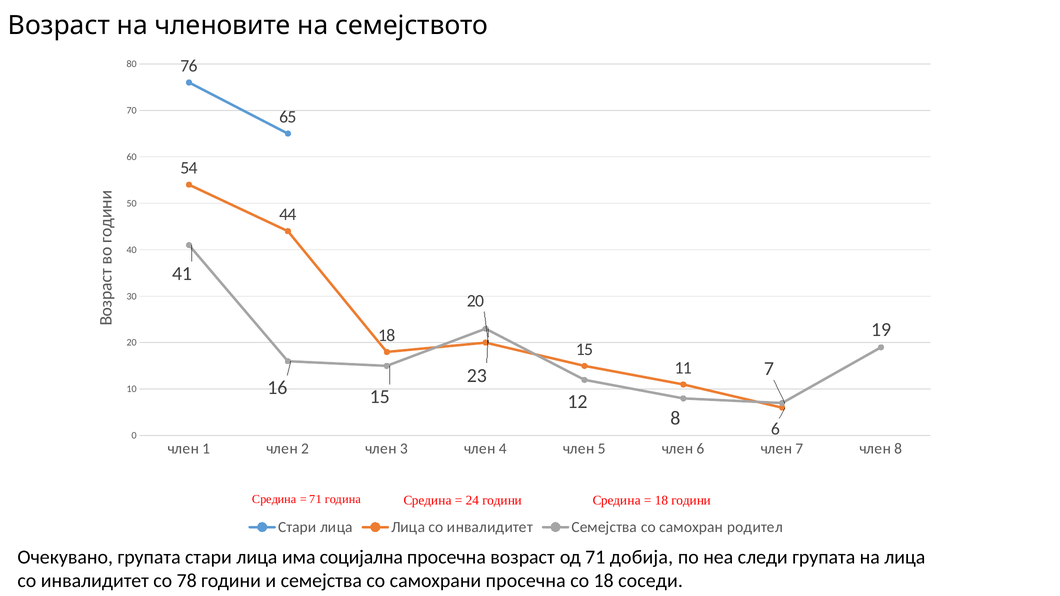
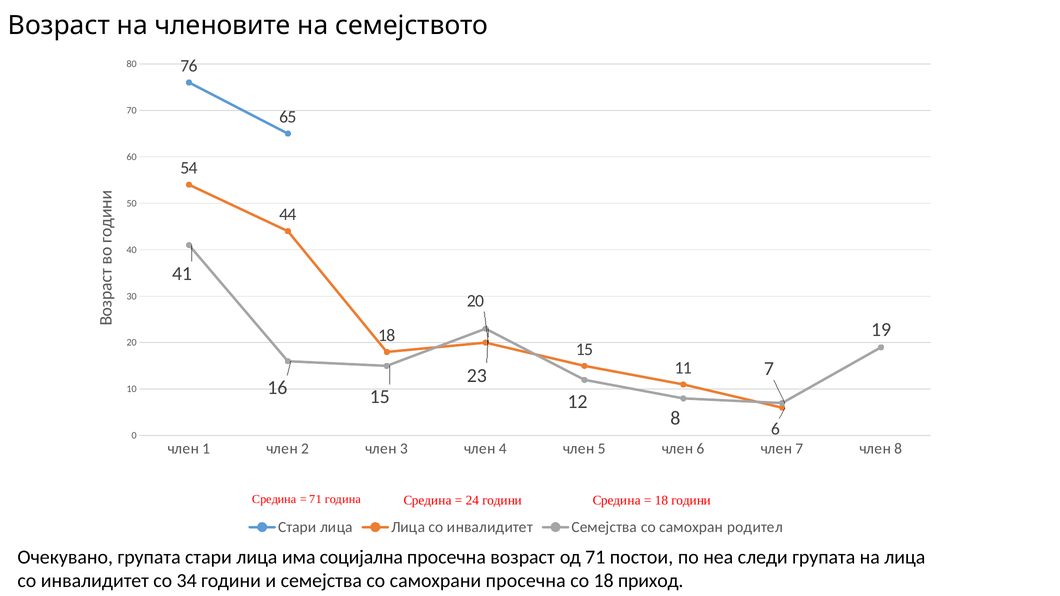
добија: добија -> постои (642, 557)
78: 78 -> 34 (187, 581)
соседи: соседи -> приход (651, 581)
